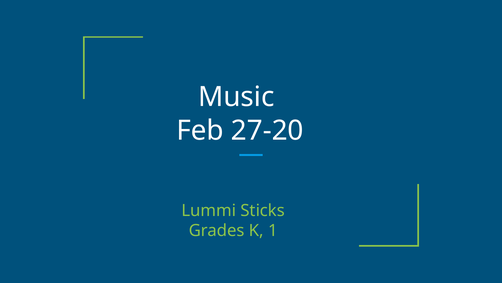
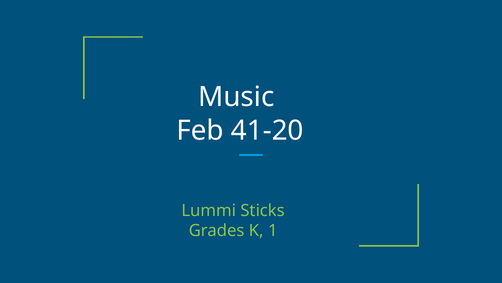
27-20: 27-20 -> 41-20 (267, 130)
